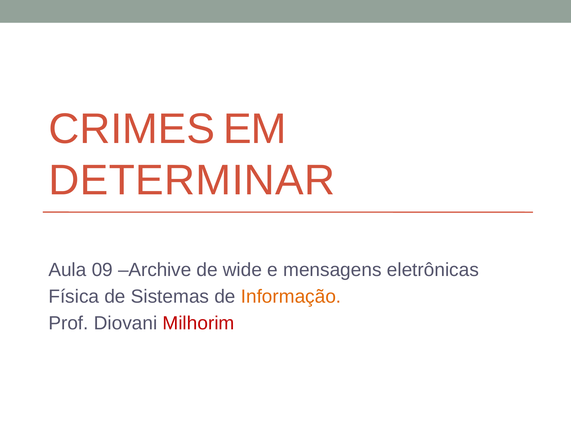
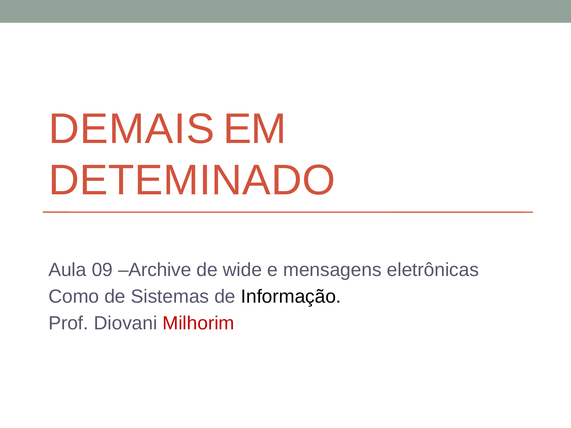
CRIMES: CRIMES -> DEMAIS (132, 129)
DETERMINAR: DETERMINAR -> DETEMINADO (192, 180)
Física: Física -> Como (74, 297)
Informação colour: orange -> black (291, 297)
